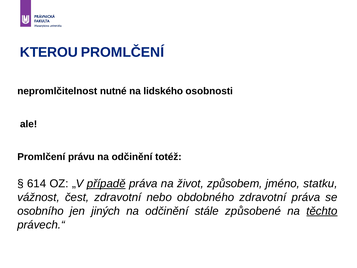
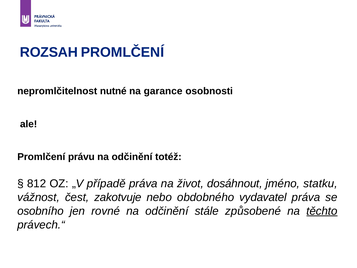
KTEROU: KTEROU -> ROZSAH (49, 52)
lidského: lidského -> garance (163, 91)
614: 614 -> 812 (37, 184)
případě underline: present -> none (106, 184)
způsobem: způsobem -> dosáhnout (235, 184)
čest zdravotní: zdravotní -> zakotvuje (118, 197)
obdobného zdravotní: zdravotní -> vydavatel (263, 197)
jiných: jiných -> rovné (106, 211)
